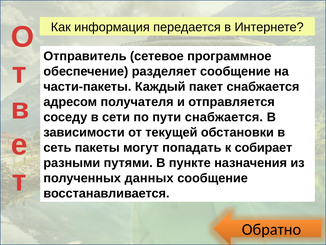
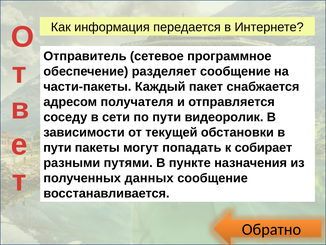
пути снабжается: снабжается -> видеоролик (224, 117)
сеть: сеть -> пути (57, 147)
